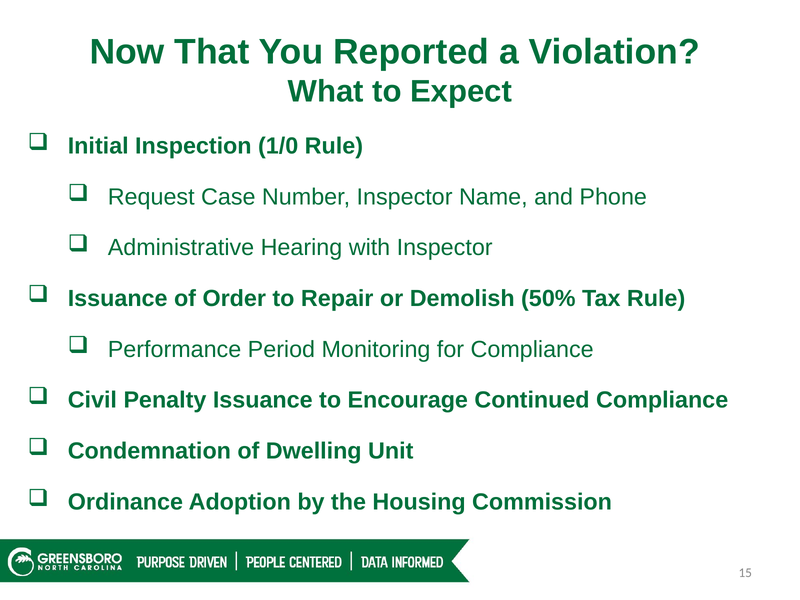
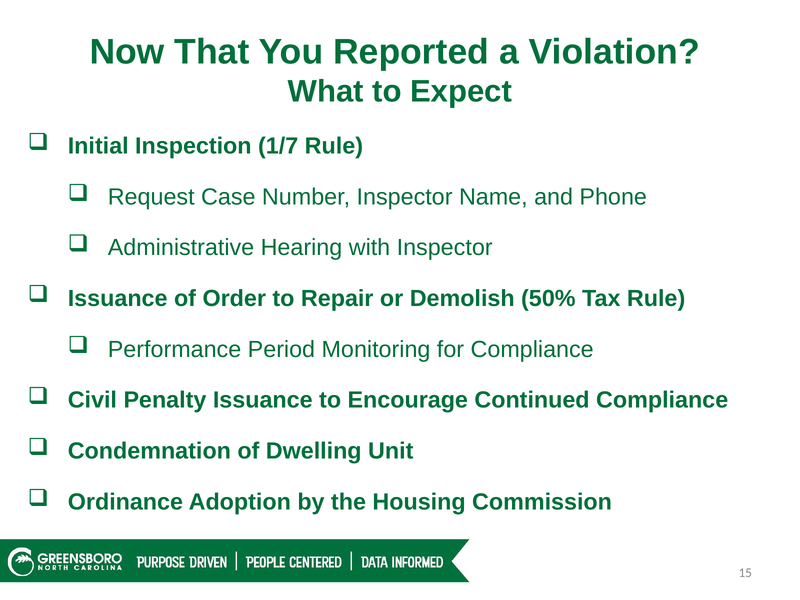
1/0: 1/0 -> 1/7 (278, 146)
